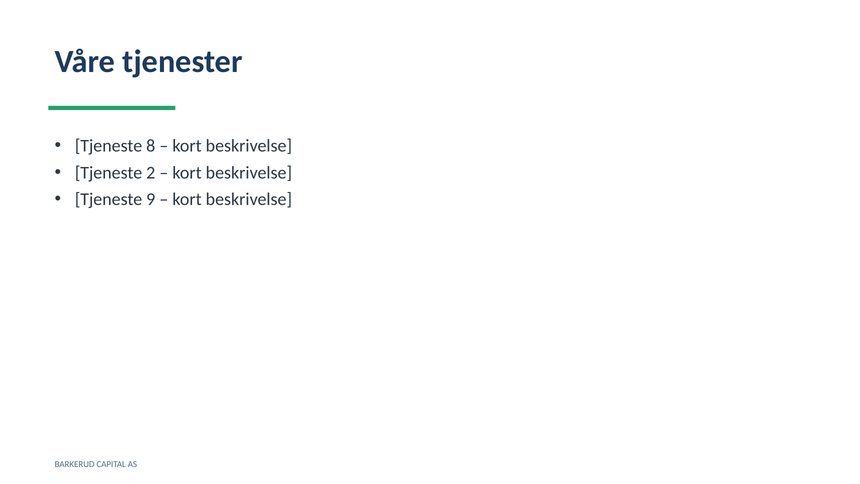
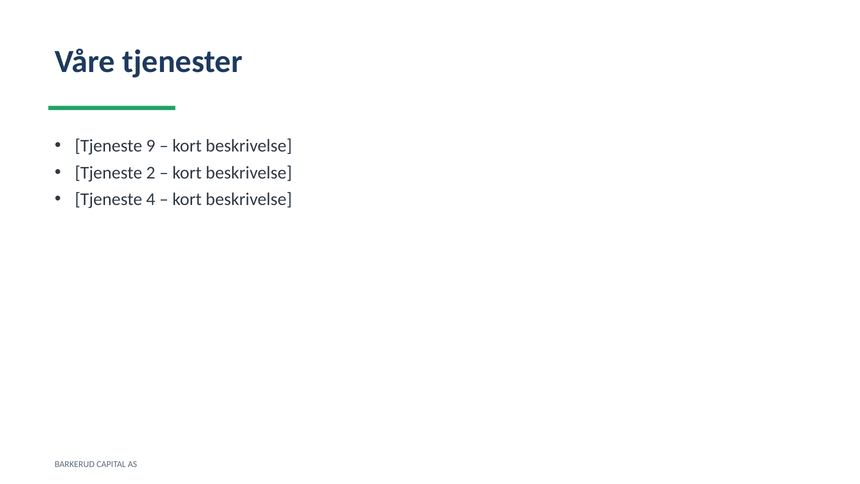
8: 8 -> 9 (151, 146)
9: 9 -> 4 (151, 199)
